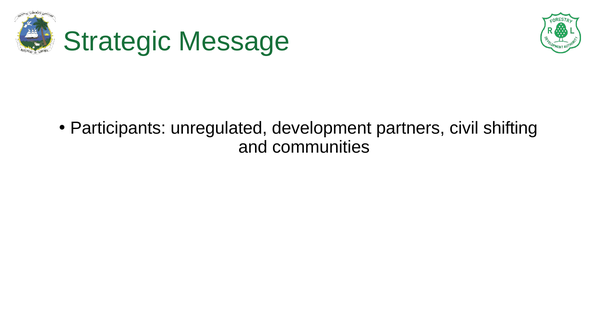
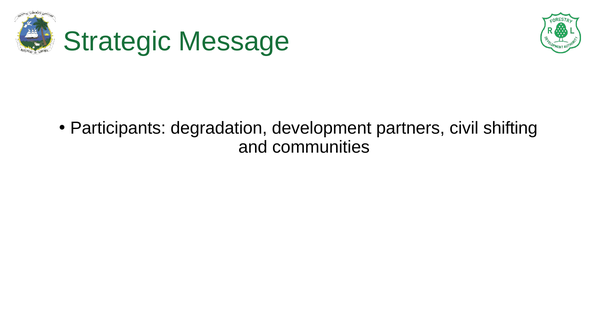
unregulated: unregulated -> degradation (219, 128)
